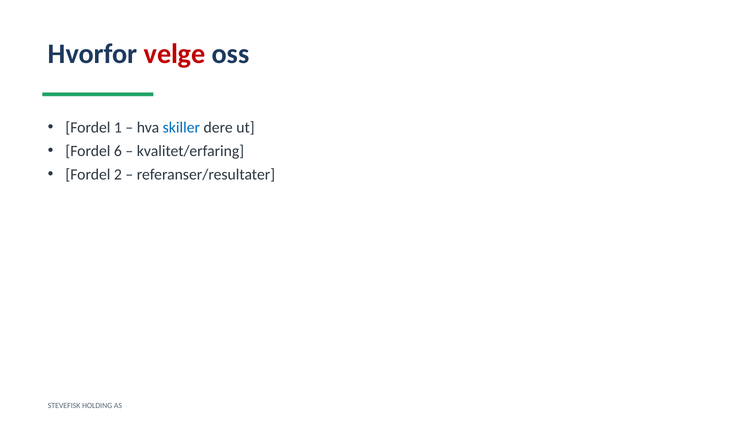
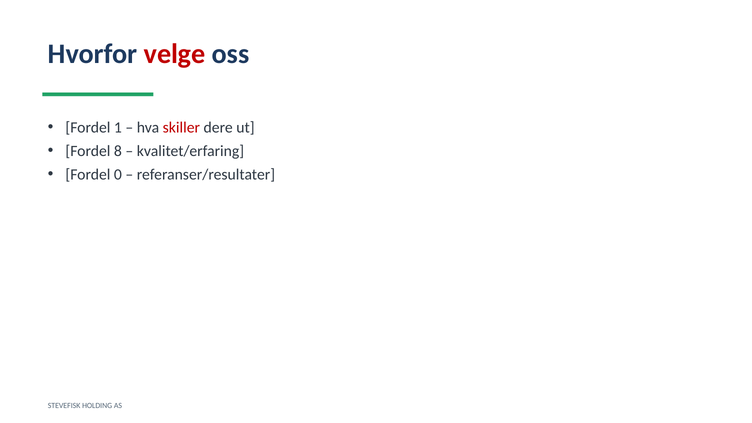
skiller colour: blue -> red (181, 127)
6: 6 -> 8 (118, 151)
2: 2 -> 0 (118, 174)
